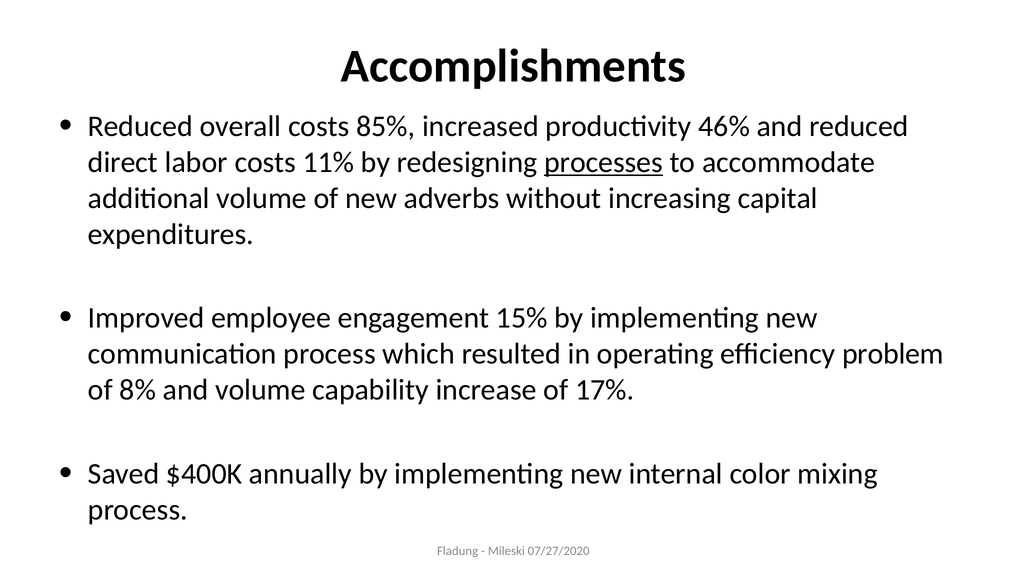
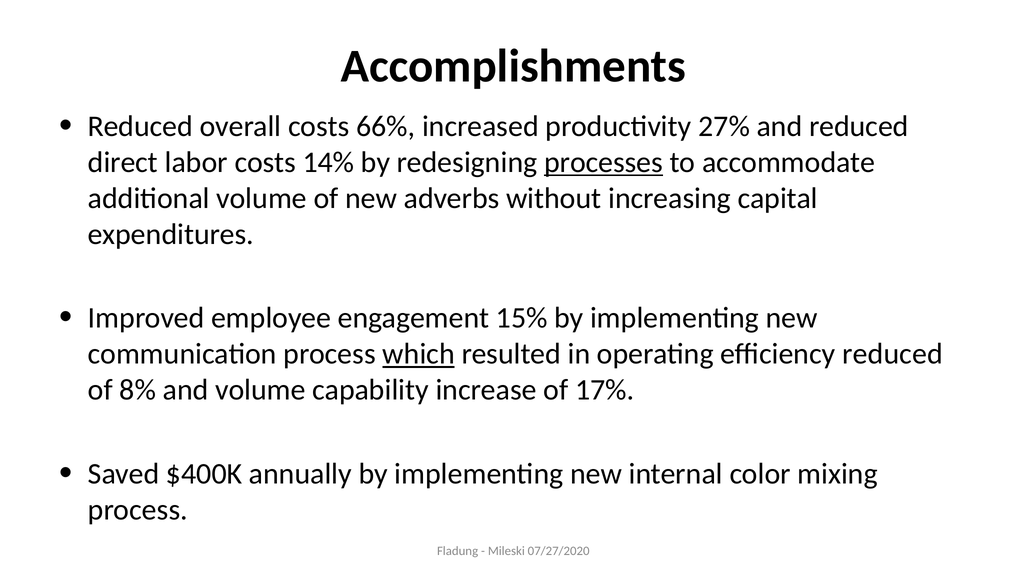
85%: 85% -> 66% (386, 127)
46%: 46% -> 27% (724, 127)
11%: 11% -> 14% (328, 163)
which underline: none -> present (419, 354)
efficiency problem: problem -> reduced (893, 354)
